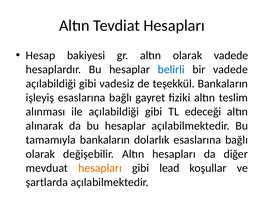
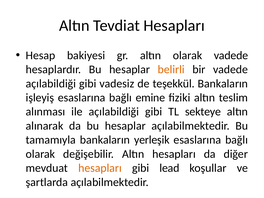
belirli colour: blue -> orange (171, 69)
gayret: gayret -> emine (150, 98)
edeceği: edeceği -> sekteye (203, 112)
dolarlık: dolarlık -> yerleşik (152, 140)
